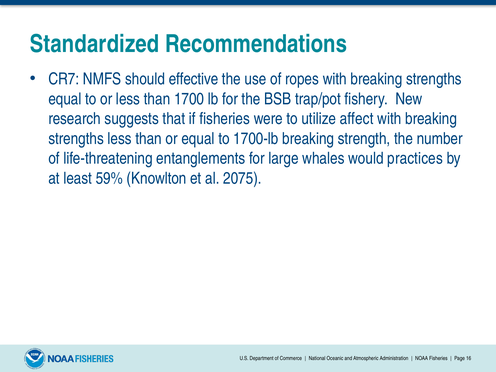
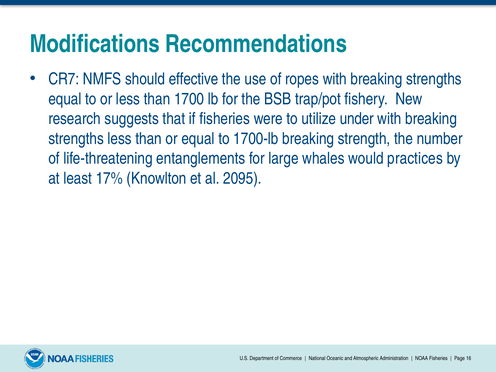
Standardized: Standardized -> Modifications (95, 44)
affect: affect -> under (357, 119)
59%: 59% -> 17% (109, 178)
2075: 2075 -> 2095 (242, 178)
